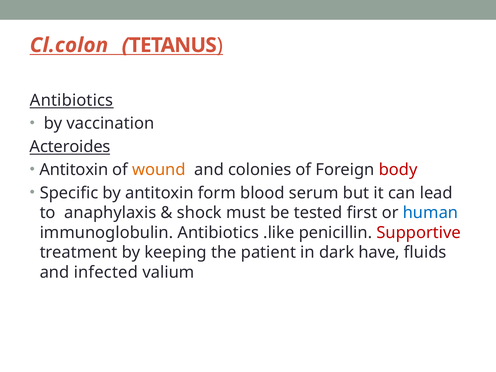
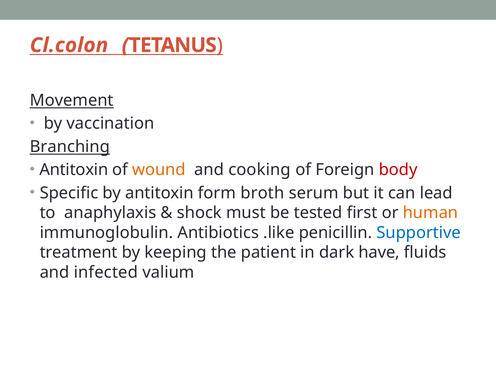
Antibiotics: Antibiotics -> Movement (72, 100)
Acteroides: Acteroides -> Branching (70, 147)
colonies: colonies -> cooking (260, 170)
blood: blood -> broth (262, 193)
human colour: blue -> orange (430, 213)
Supportive colour: red -> blue (419, 233)
